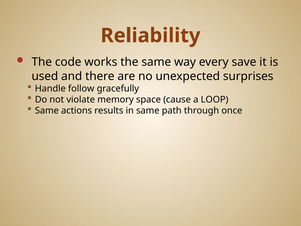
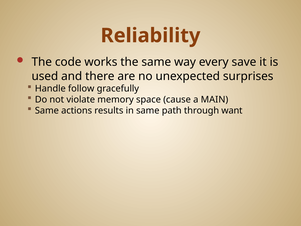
LOOP: LOOP -> MAIN (215, 99)
once: once -> want (232, 110)
